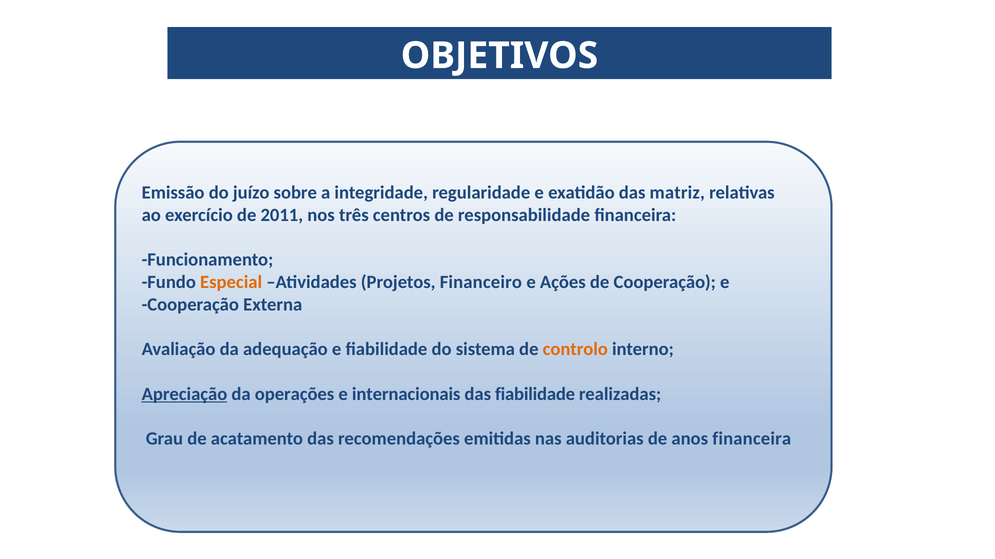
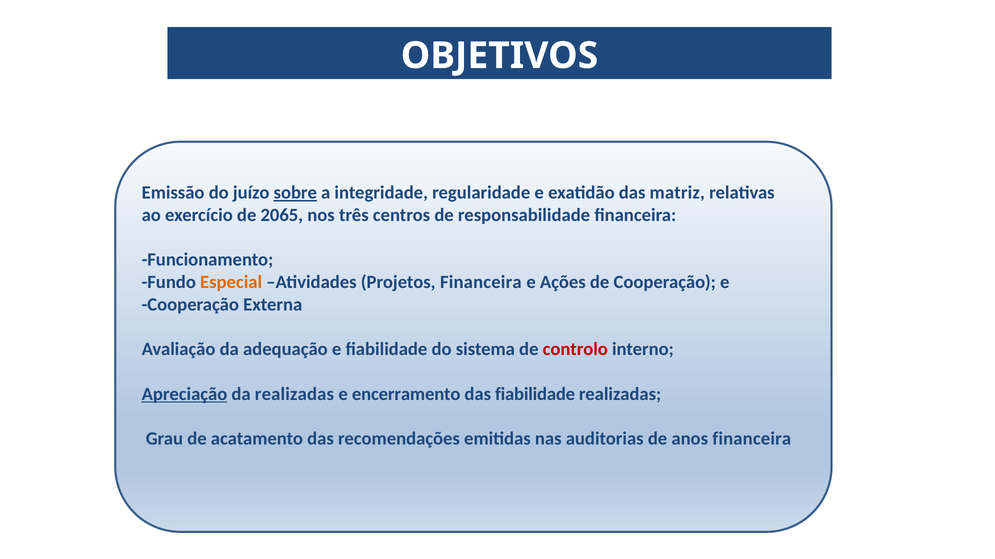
sobre underline: none -> present (295, 193)
2011: 2011 -> 2065 (282, 215)
Projetos Financeiro: Financeiro -> Financeira (481, 283)
controlo colour: orange -> red (575, 350)
da operações: operações -> realizadas (294, 394)
internacionais: internacionais -> encerramento (406, 394)
